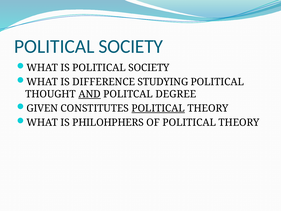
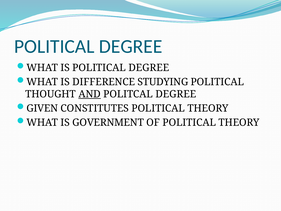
SOCIETY: SOCIETY -> DEGREE (131, 46)
IS POLITICAL SOCIETY: SOCIETY -> DEGREE (149, 68)
POLITICAL underline: present -> none (158, 108)
PHILOHPHERS: PHILOHPHERS -> GOVERNMENT (108, 122)
